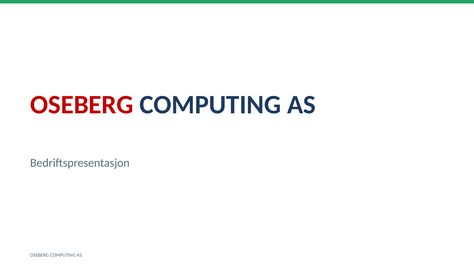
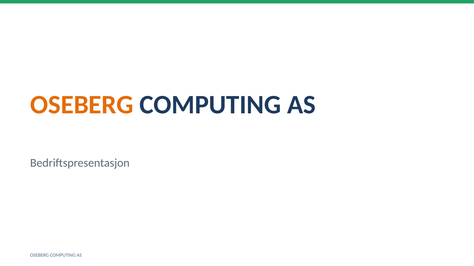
OSEBERG colour: red -> orange (82, 105)
